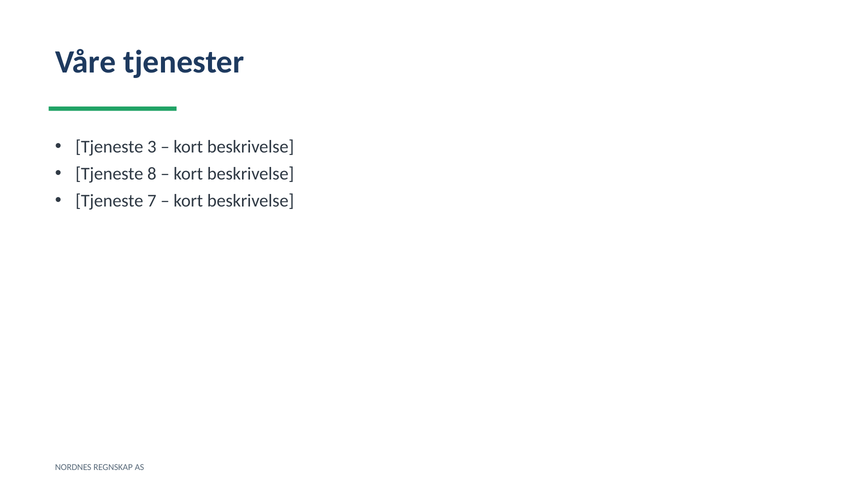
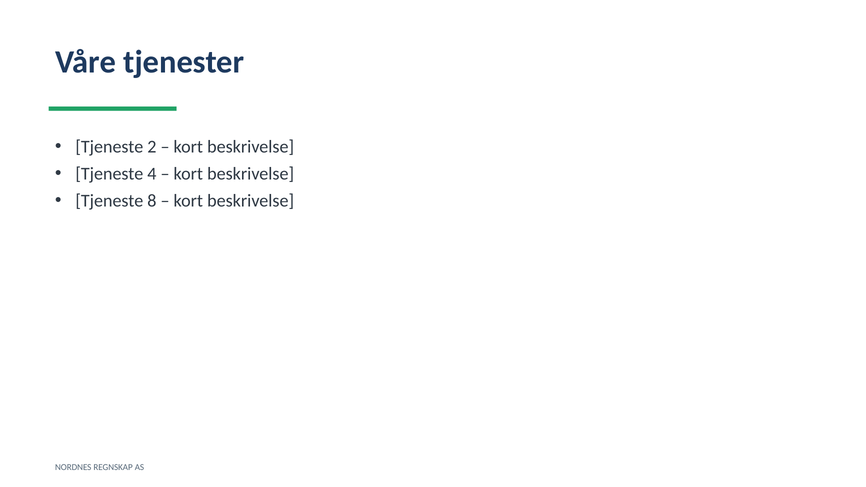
3: 3 -> 2 (152, 147)
8: 8 -> 4 (152, 174)
7: 7 -> 8 (152, 201)
